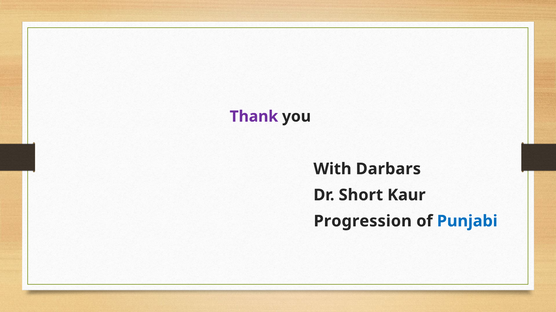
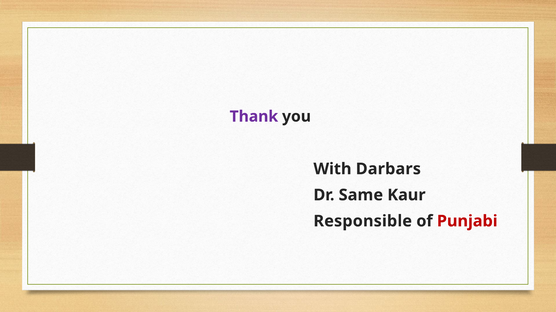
Short: Short -> Same (361, 195)
Progression: Progression -> Responsible (363, 222)
Punjabi colour: blue -> red (467, 222)
